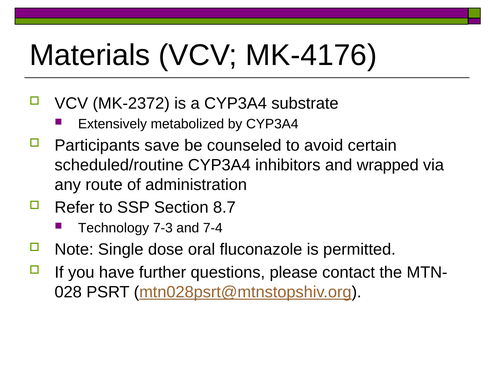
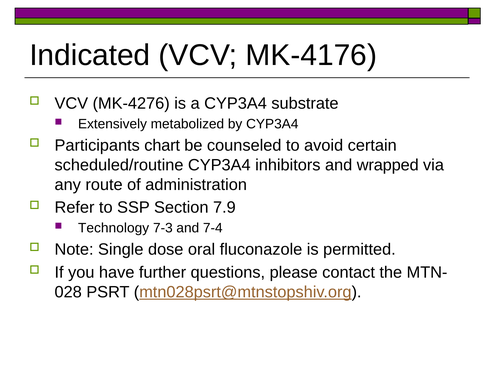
Materials: Materials -> Indicated (90, 55)
MK-2372: MK-2372 -> MK-4276 (131, 103)
save: save -> chart (162, 145)
8.7: 8.7 -> 7.9 (224, 207)
